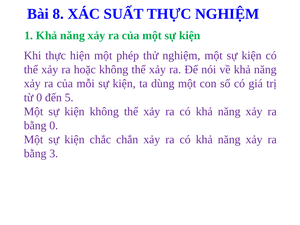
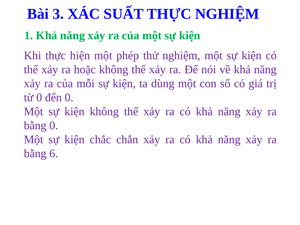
8: 8 -> 3 (58, 14)
đến 5: 5 -> 0 (69, 97)
3: 3 -> 6 (54, 153)
